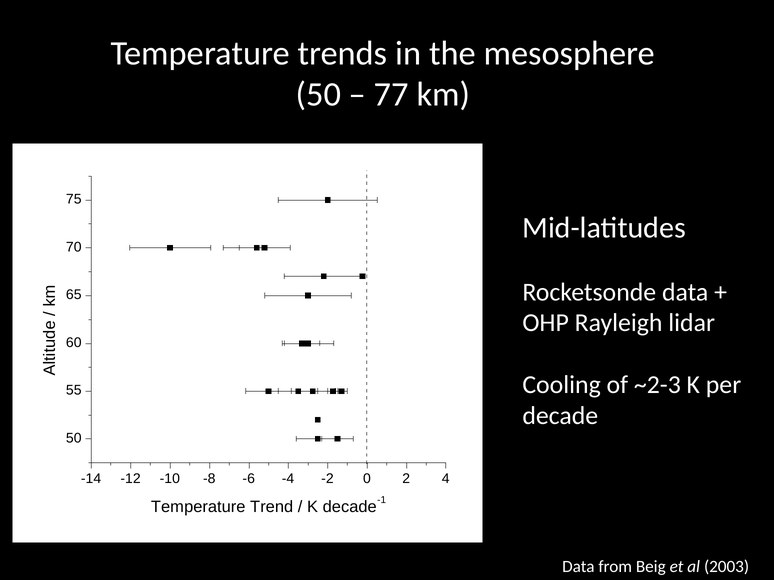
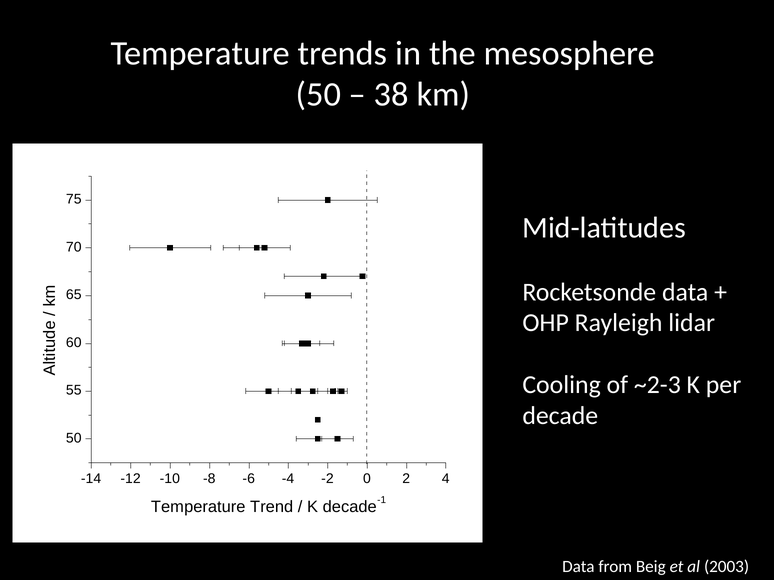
77: 77 -> 38 (391, 95)
